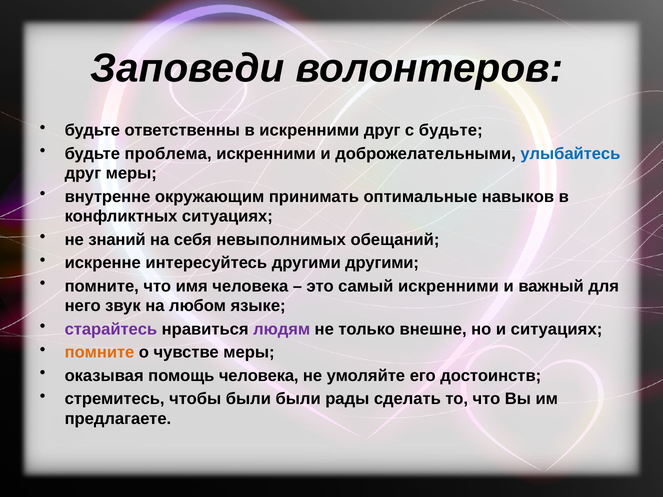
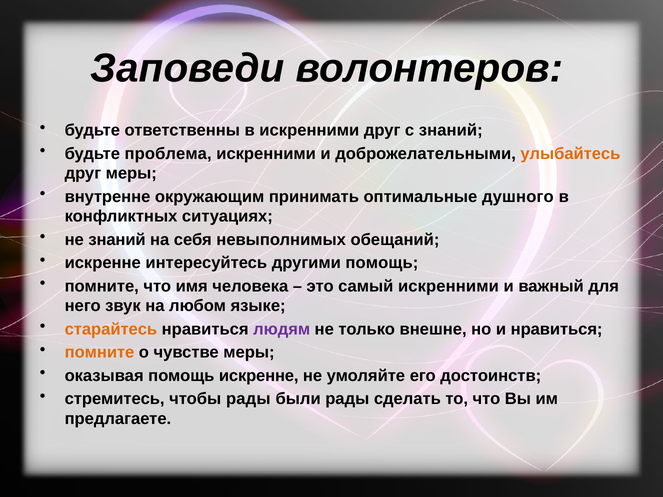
с будьте: будьте -> знаний (451, 130)
улыбайтесь colour: blue -> orange (570, 154)
навыков: навыков -> душного (518, 197)
другими другими: другими -> помощь (382, 263)
старайтесь colour: purple -> orange (111, 329)
и ситуациях: ситуациях -> нравиться (557, 329)
помощь человека: человека -> искренне (259, 376)
чтобы были: были -> рады (248, 399)
